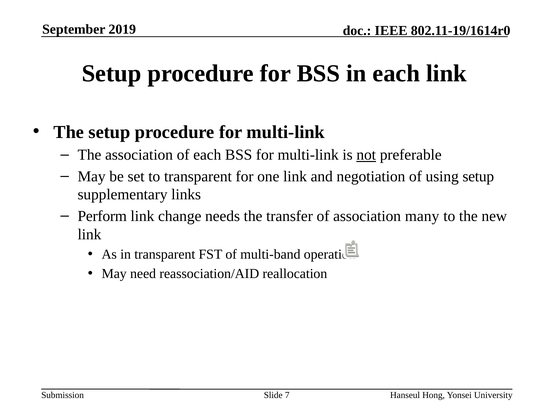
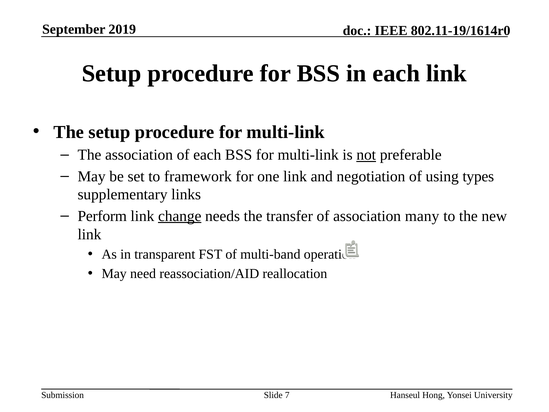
to transparent: transparent -> framework (198, 176)
using setup: setup -> types (478, 176)
change underline: none -> present (180, 216)
